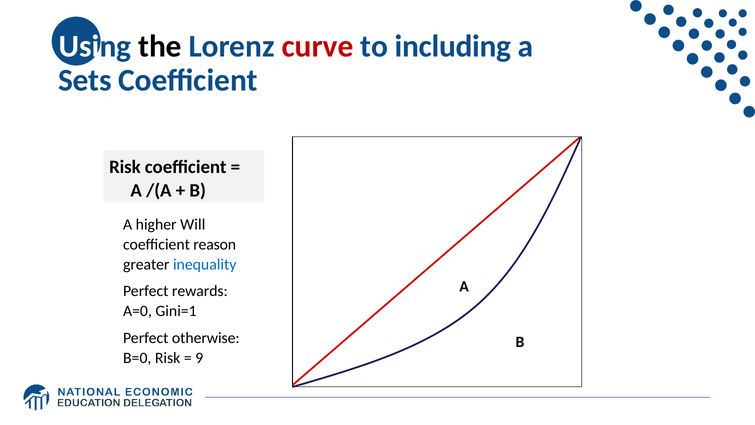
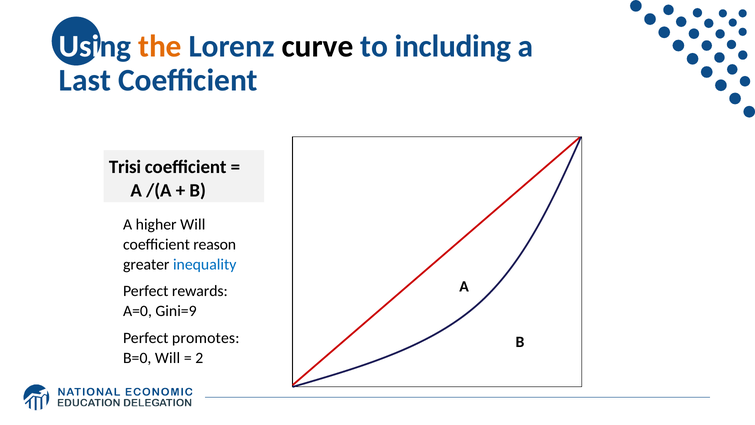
the colour: black -> orange (160, 47)
curve colour: red -> black (318, 47)
Sets: Sets -> Last (85, 81)
Risk: Risk -> Trisi (125, 167)
Gini=1: Gini=1 -> Gini=9 (176, 311)
otherwise: otherwise -> promotes (206, 338)
B=0 Risk: Risk -> Will (168, 358)
9: 9 -> 2 (199, 358)
